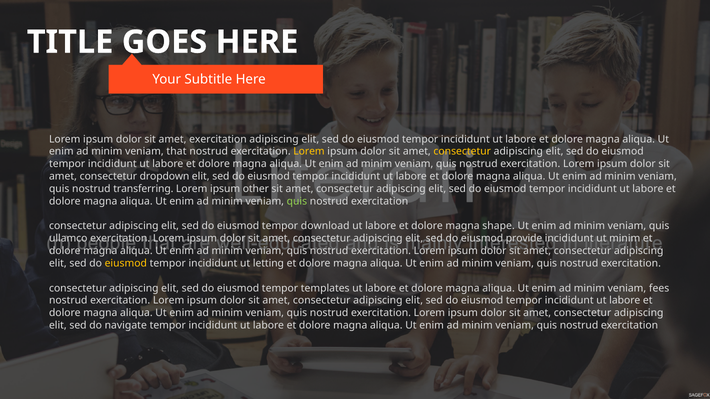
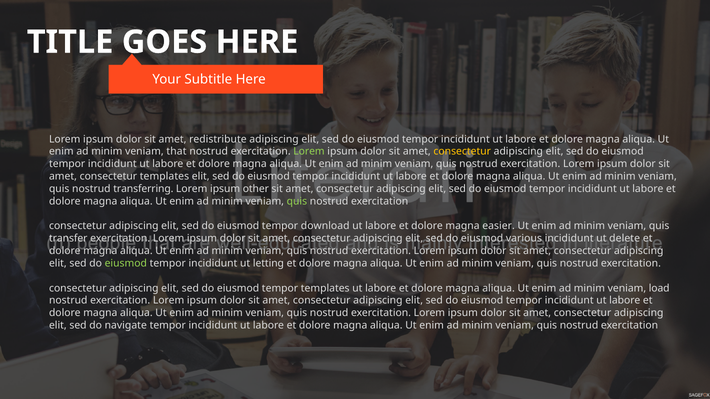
amet exercitation: exercitation -> redistribute (218, 139)
Lorem colour: yellow -> light green (309, 152)
consectetur dropdown: dropdown -> templates (164, 177)
shape: shape -> easier (499, 226)
ullamco: ullamco -> transfer (68, 239)
provide: provide -> various (524, 239)
ut minim: minim -> delete (625, 239)
eiusmod colour: yellow -> light green (126, 264)
fees: fees -> load (659, 288)
